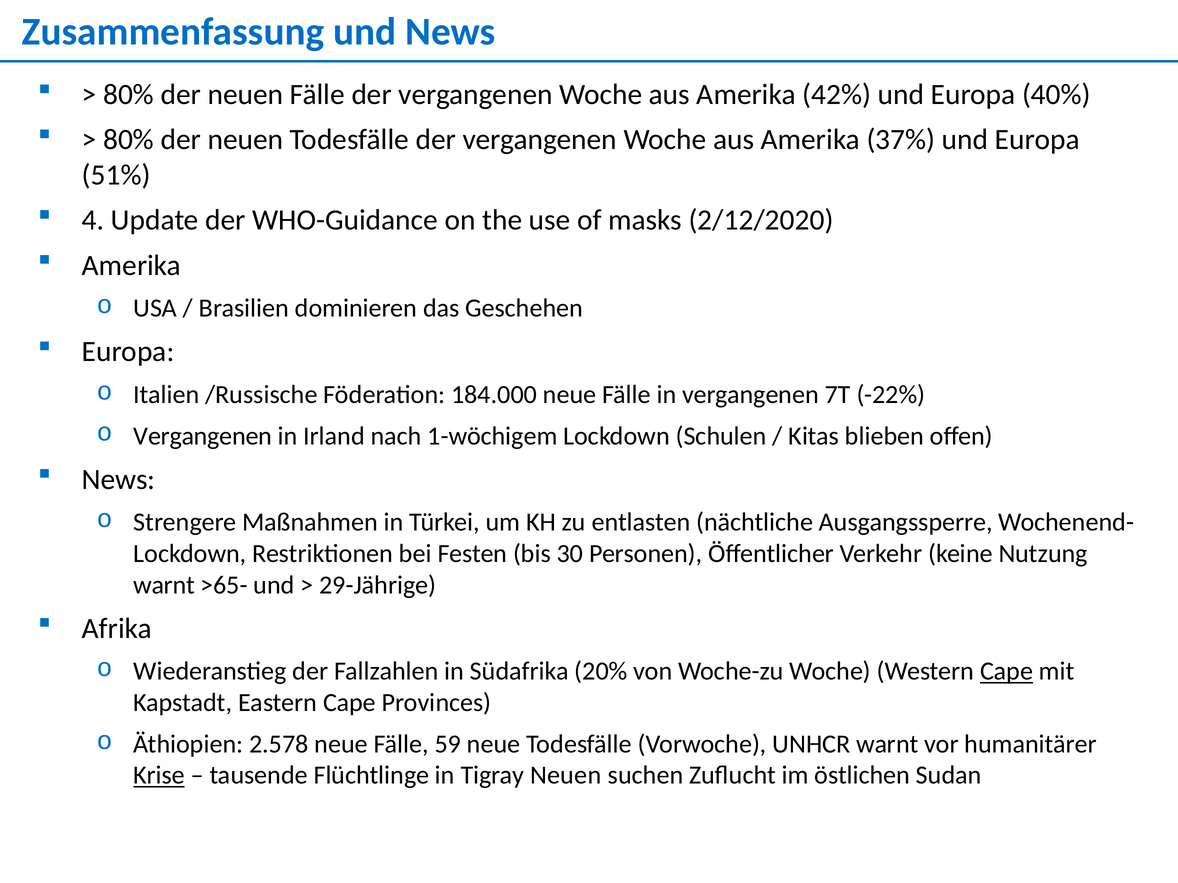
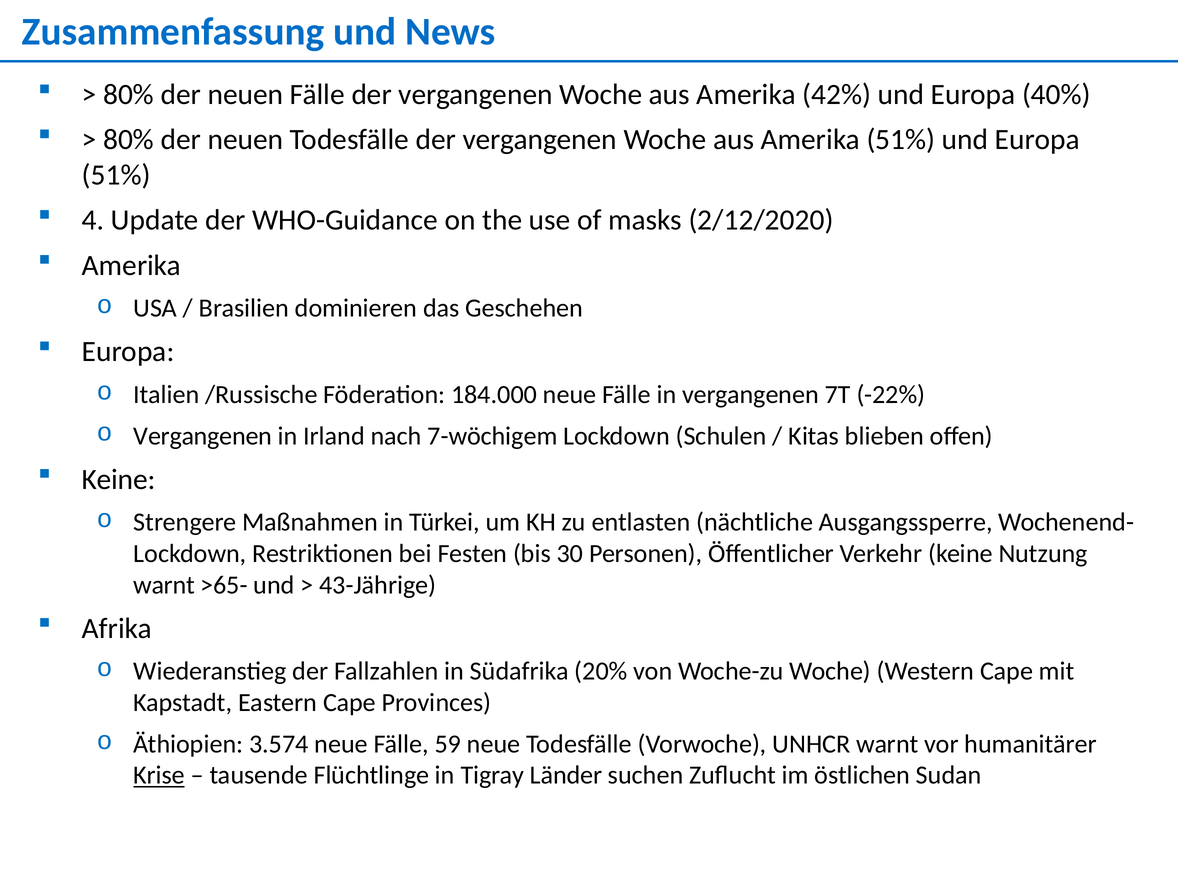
Amerika 37%: 37% -> 51% (901, 140)
1-wöchigem: 1-wöchigem -> 7-wöchigem (492, 436)
News: News -> Keine (119, 480)
29-Jährige: 29-Jährige -> 43-Jährige (378, 585)
Cape underline: present -> none (1007, 672)
2.578: 2.578 -> 3.574 (279, 744)
Tigray Neuen: Neuen -> Länder (566, 776)
